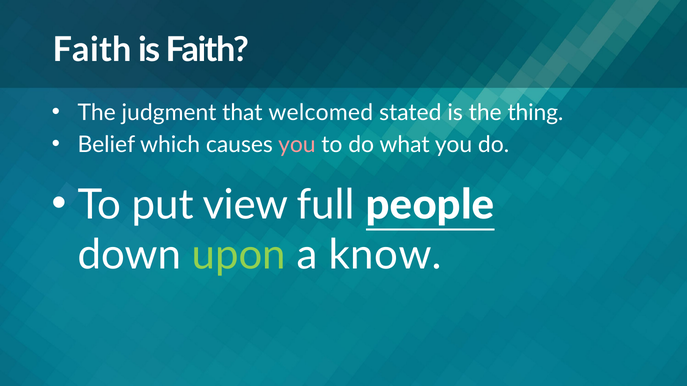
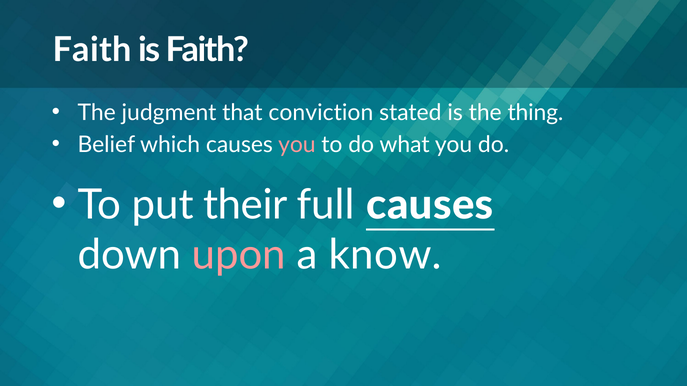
welcomed: welcomed -> conviction (321, 113)
view: view -> their (245, 205)
full people: people -> causes (430, 205)
upon colour: light green -> pink (239, 255)
